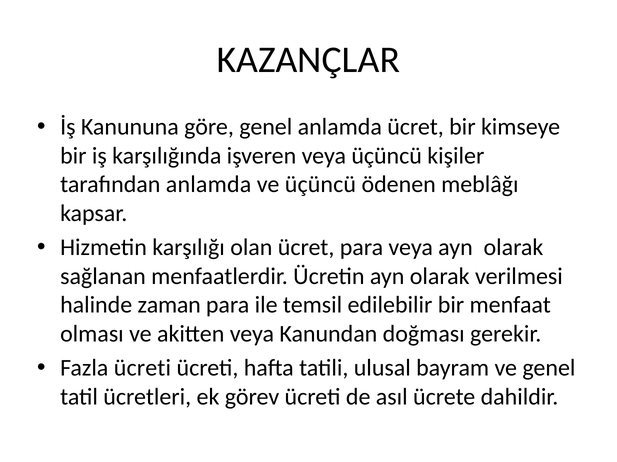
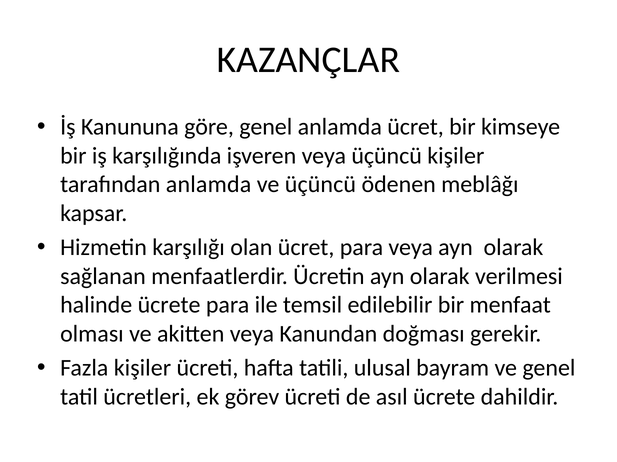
halinde zaman: zaman -> ücrete (169, 305)
Fazla ücreti: ücreti -> kişiler (142, 369)
